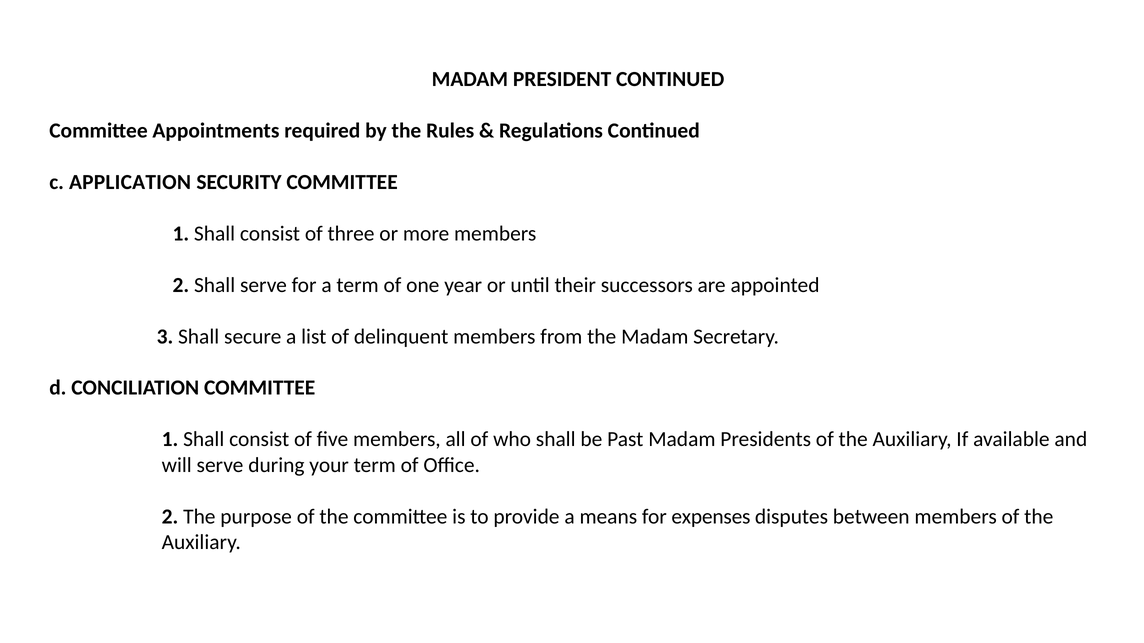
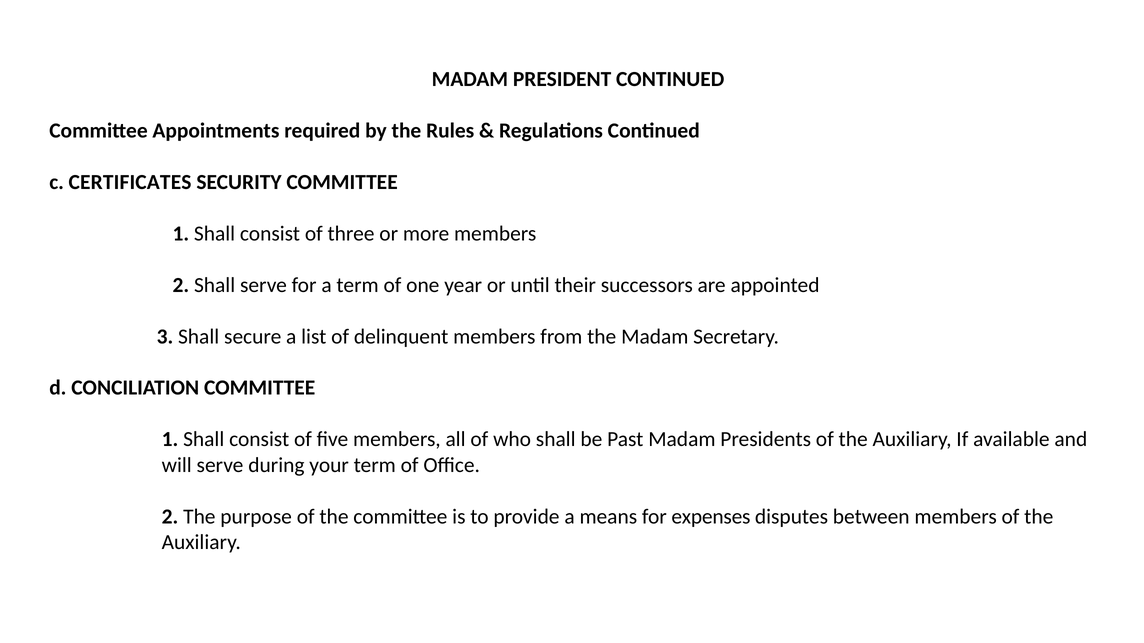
APPLICATION: APPLICATION -> CERTIFICATES (130, 182)
